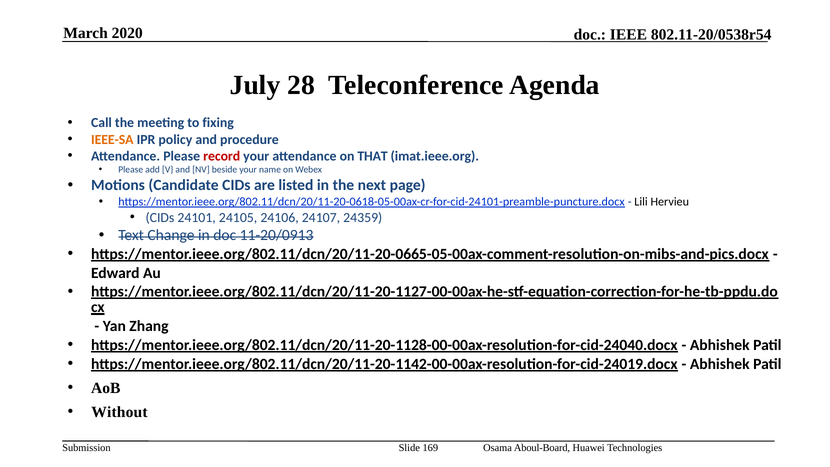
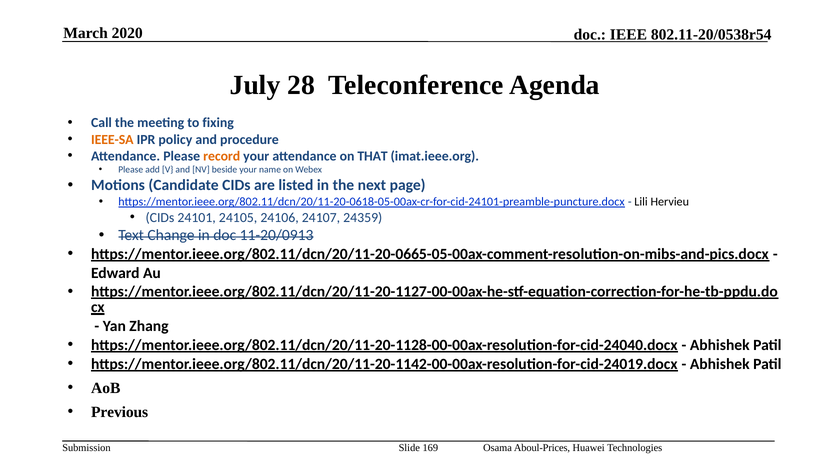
record colour: red -> orange (222, 156)
Without: Without -> Previous (120, 412)
Aboul-Board: Aboul-Board -> Aboul-Prices (542, 448)
